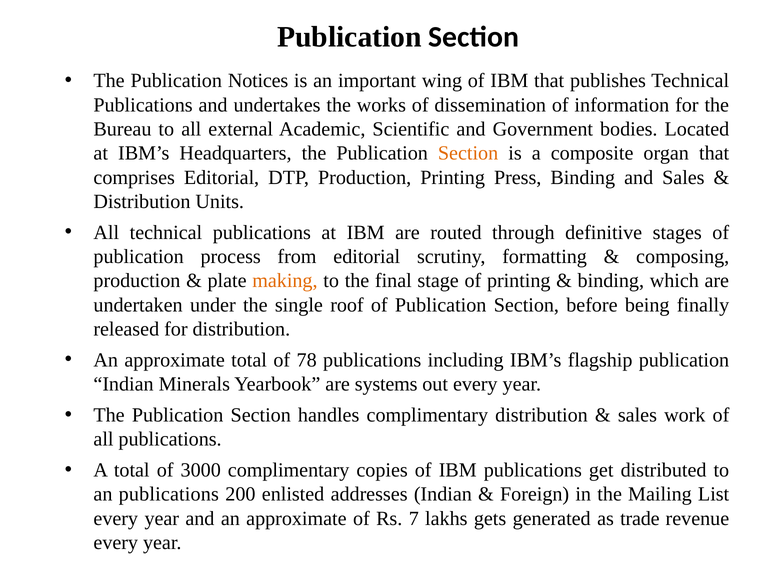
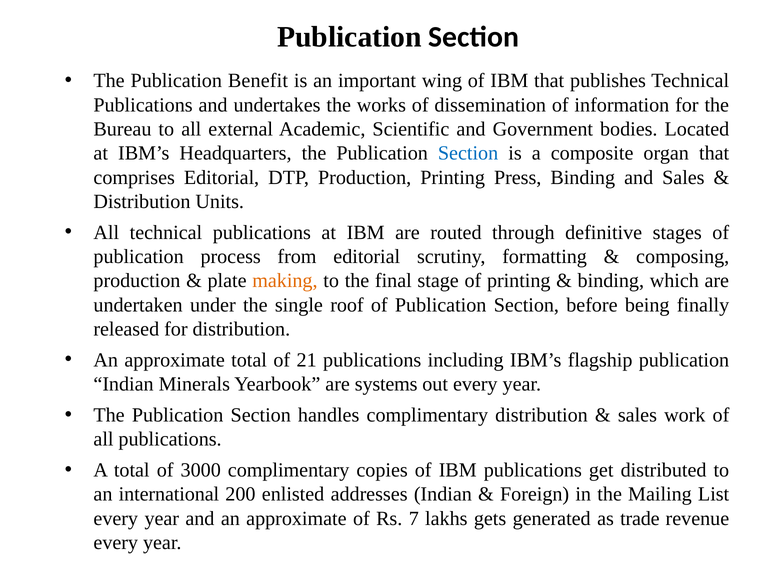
Notices: Notices -> Benefit (258, 81)
Section colour: orange -> blue (468, 153)
78: 78 -> 21 (307, 360)
an publications: publications -> international (169, 494)
